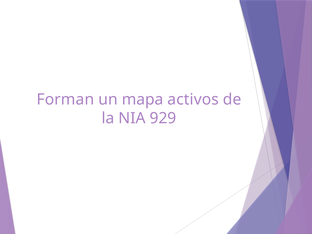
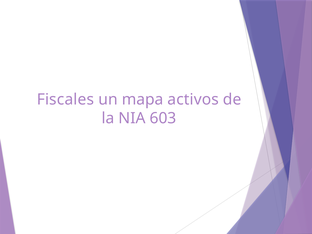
Forman: Forman -> Fiscales (65, 100)
929: 929 -> 603 (163, 118)
